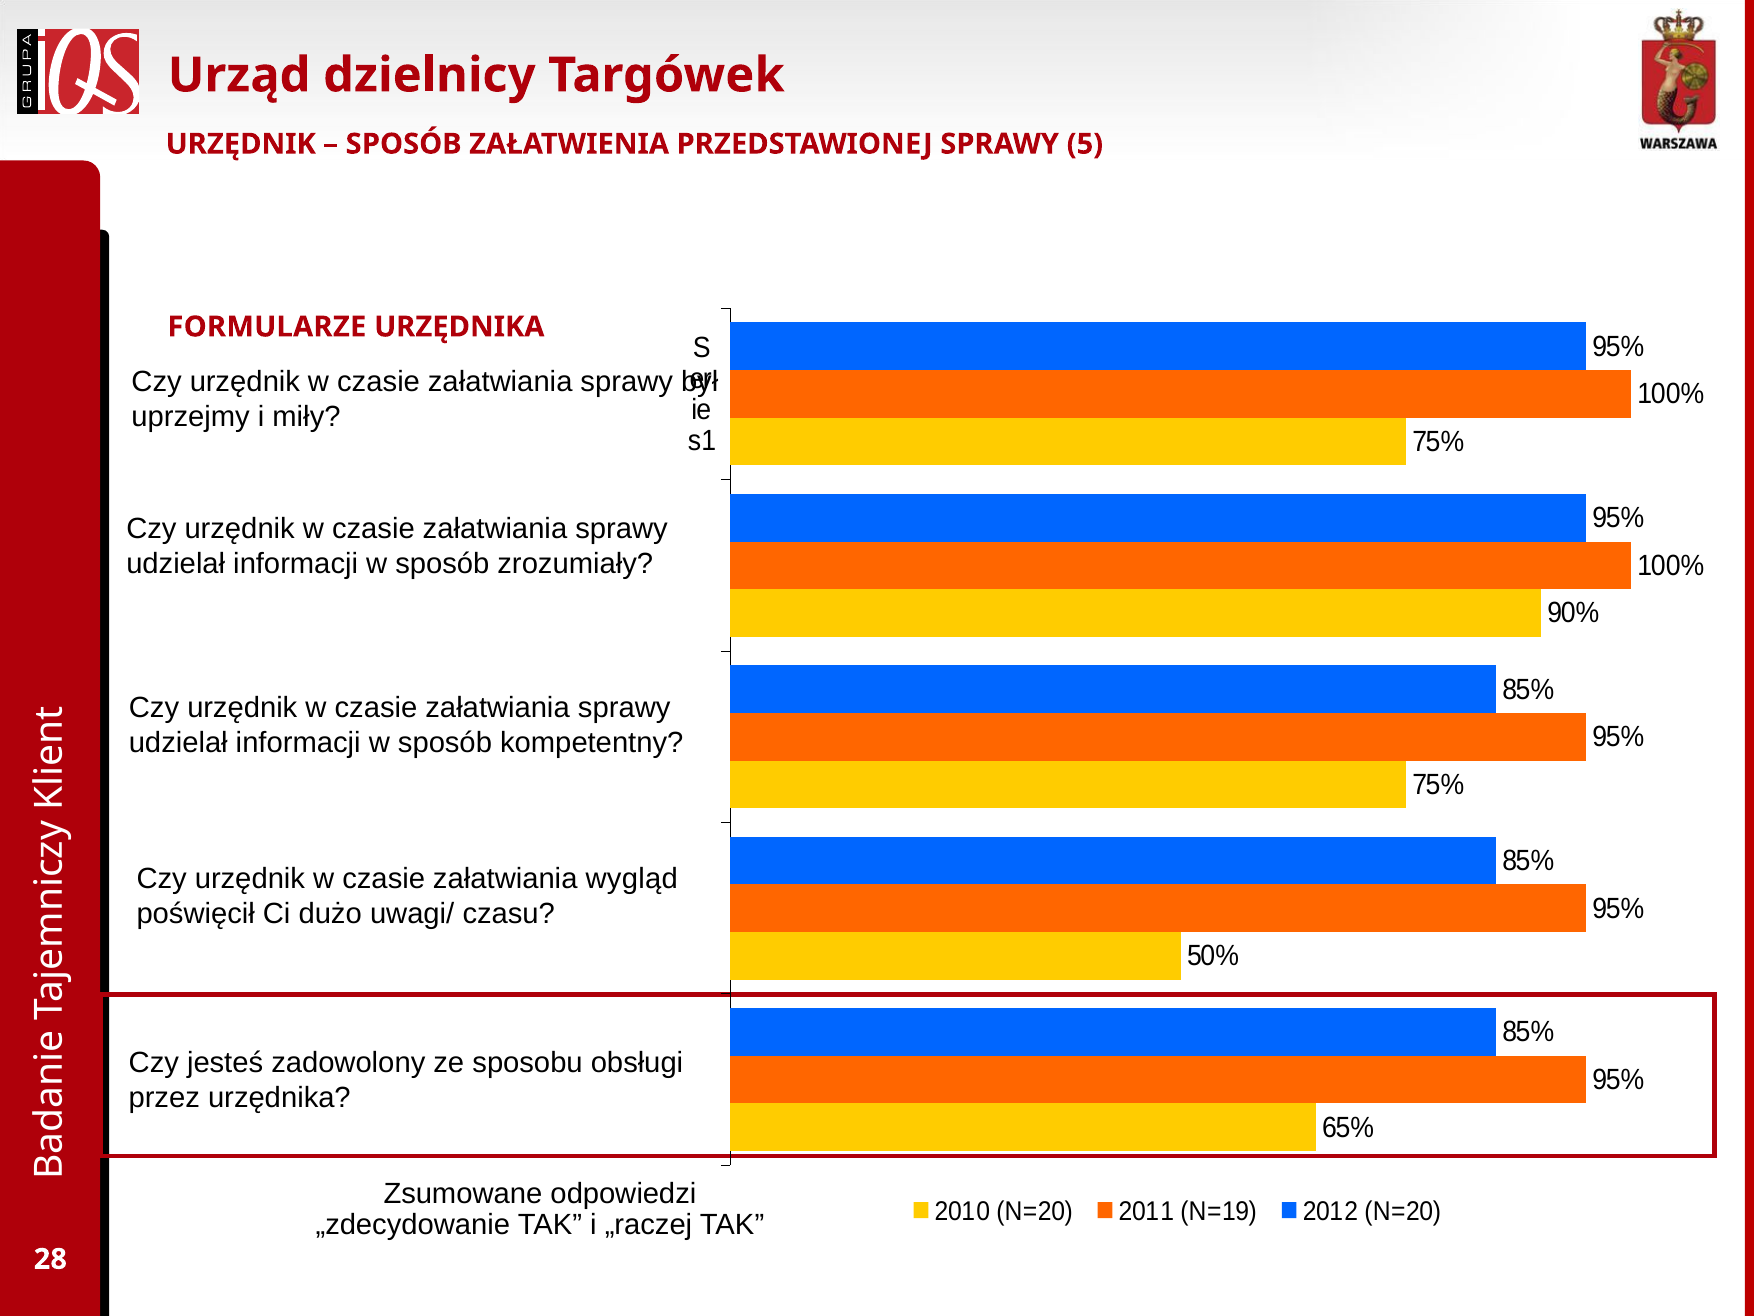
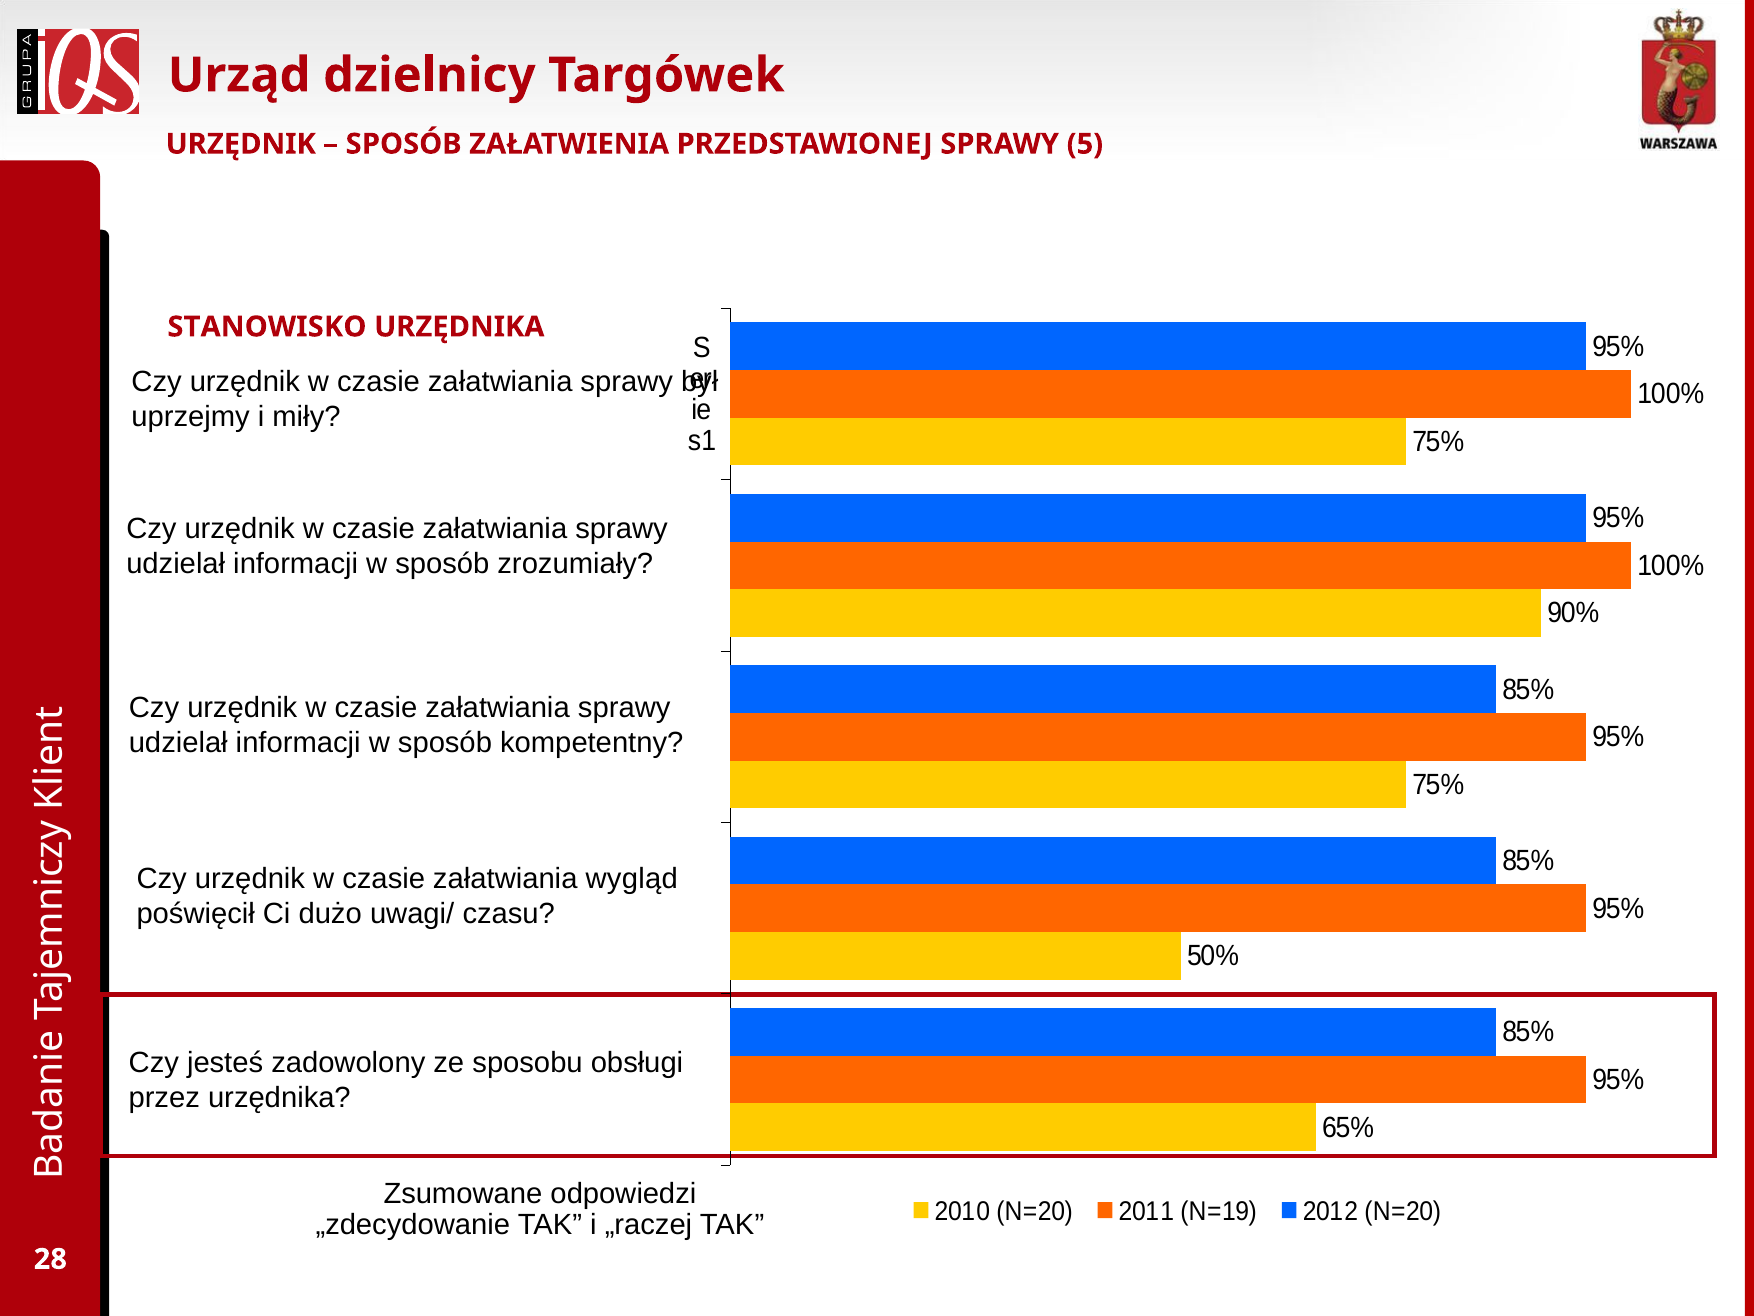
FORMULARZE: FORMULARZE -> STANOWISKO (267, 327)
